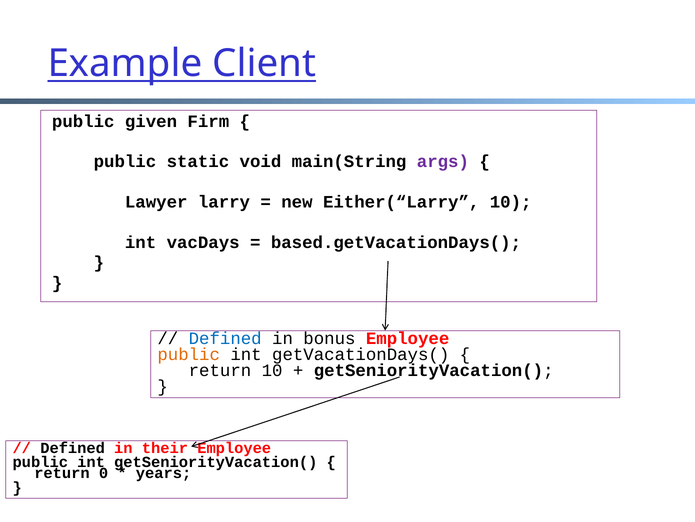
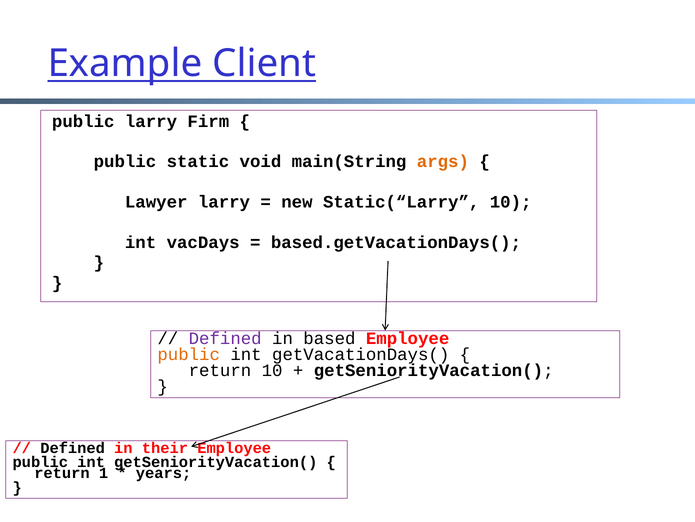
public given: given -> larry (151, 121)
args colour: purple -> orange (443, 161)
Either(“Larry: Either(“Larry -> Static(“Larry (401, 202)
Defined colour: blue -> purple (225, 338)
bonus: bonus -> based (329, 338)
0: 0 -> 1 (104, 473)
